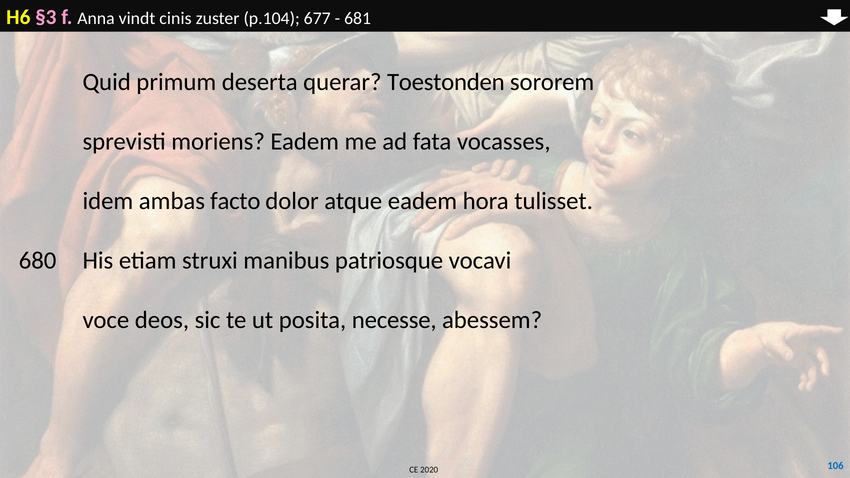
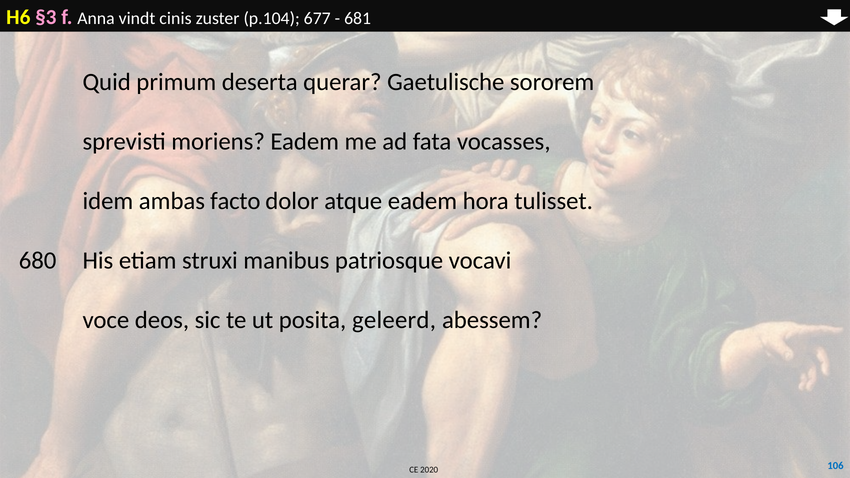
Toestonden: Toestonden -> Gaetulische (446, 82)
necesse: necesse -> geleerd (394, 320)
